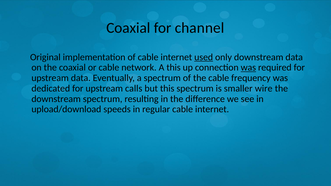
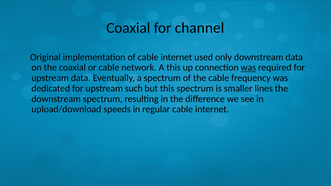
used underline: present -> none (204, 57)
calls: calls -> such (134, 88)
wire: wire -> lines (264, 88)
